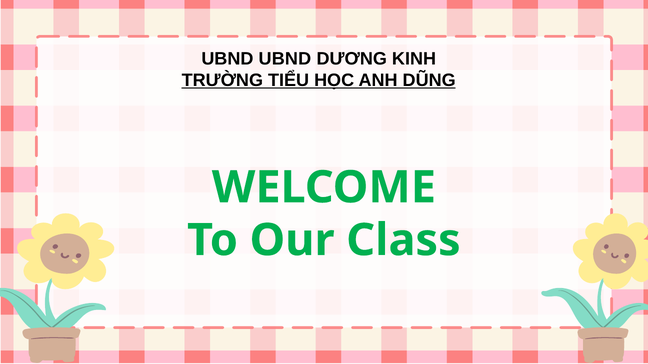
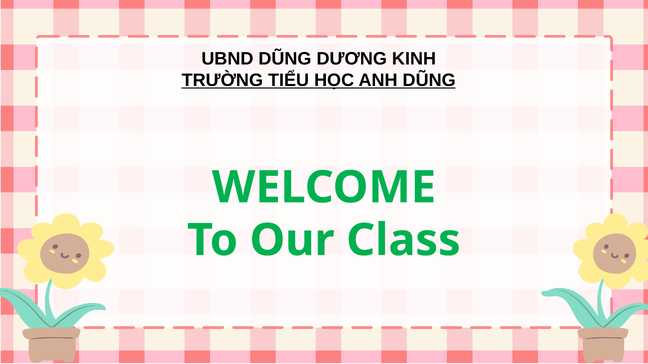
UBND UBND: UBND -> DŨNG (285, 59)
